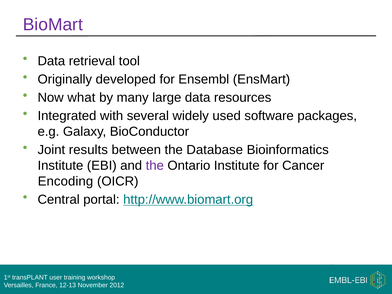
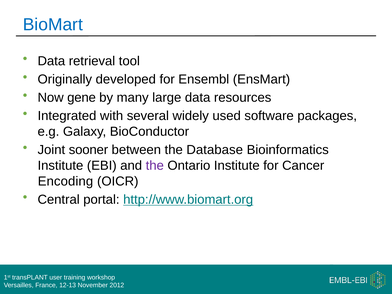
BioMart colour: purple -> blue (53, 25)
what: what -> gene (82, 98)
results: results -> sooner (88, 150)
